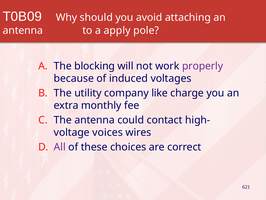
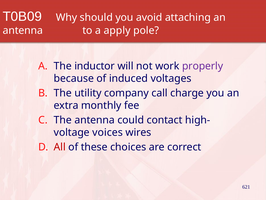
blocking: blocking -> inductor (95, 66)
like: like -> call (160, 93)
All colour: purple -> red (60, 147)
